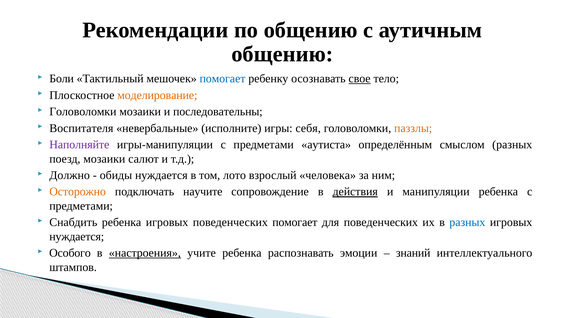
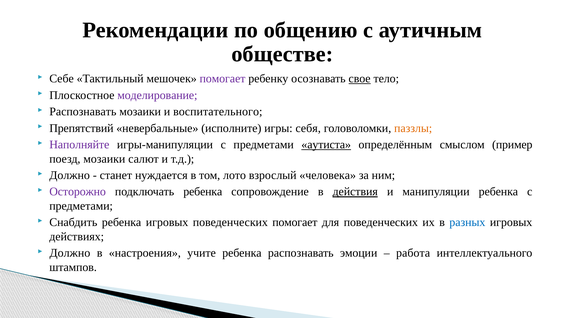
общению: общению -> обществе (282, 54)
Боли: Боли -> Себе (62, 79)
помогает colour: blue -> purple (223, 79)
моделирование colour: orange -> purple (157, 95)
Головоломки: Головоломки -> Распознавать (83, 112)
последовательны: последовательны -> воспитательного (218, 112)
Воспитателя: Воспитателя -> Препятствий (81, 128)
аутиста underline: none -> present (326, 145)
смыслом разных: разных -> пример (512, 145)
обиды: обиды -> станет (116, 175)
Осторожно colour: orange -> purple (78, 192)
подключать научите: научите -> ребенка (203, 192)
нуждается: нуждается -> действиях (77, 236)
Особого: Особого -> Должно (70, 253)
настроения underline: present -> none (145, 253)
знаний: знаний -> работа (413, 253)
